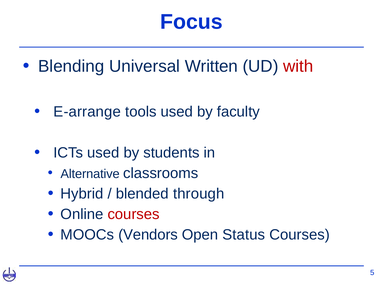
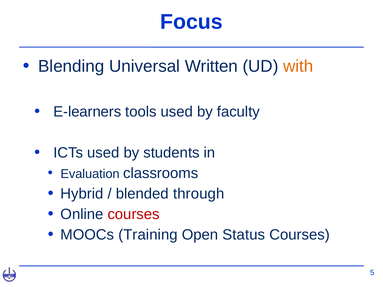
with colour: red -> orange (298, 66)
E-arrange: E-arrange -> E-learners (87, 112)
Alternative: Alternative -> Evaluation (90, 174)
Vendors: Vendors -> Training (148, 235)
